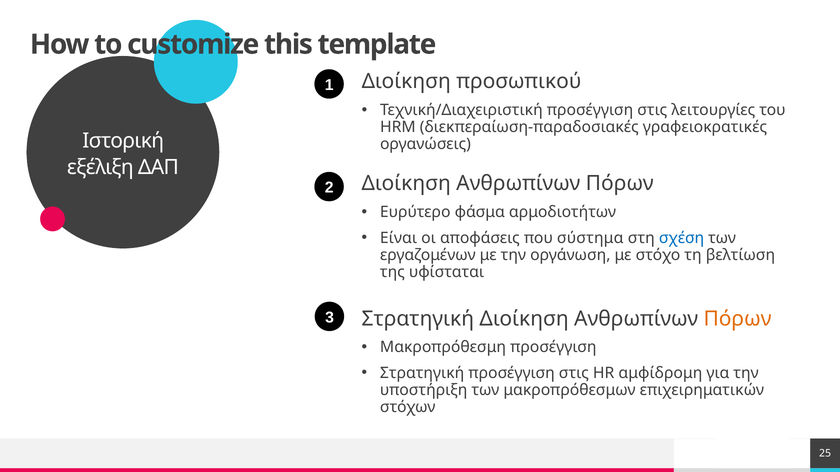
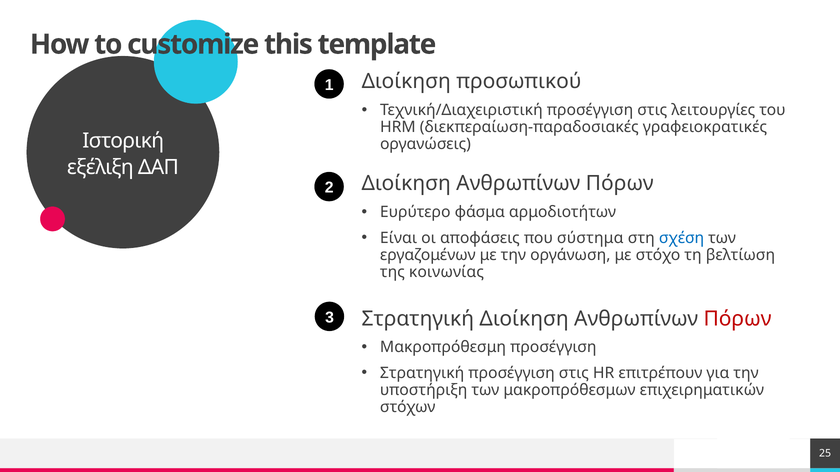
υφίσταται: υφίσταται -> κοινωνίας (446, 272)
Πόρων colour: orange -> red (738, 319)
αμφίδρομη: αμφίδρομη -> επιτρέπουν (660, 373)
